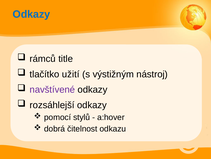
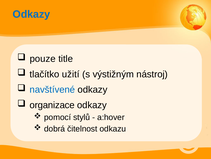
rámců: rámců -> pouze (43, 59)
navštívené colour: purple -> blue (52, 89)
rozsáhlejší: rozsáhlejší -> organizace (52, 105)
